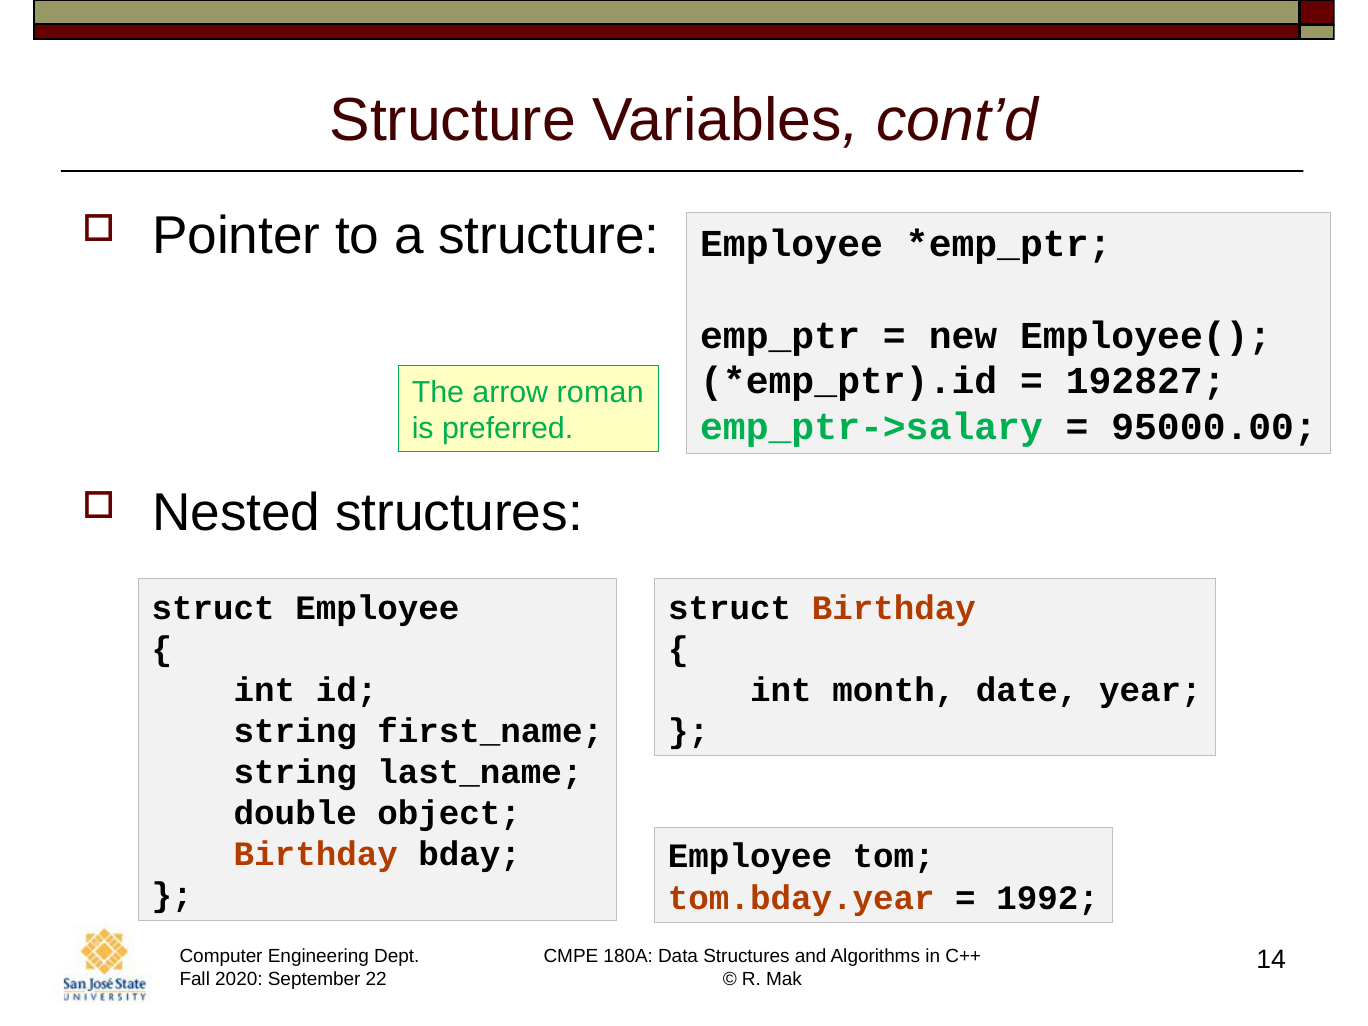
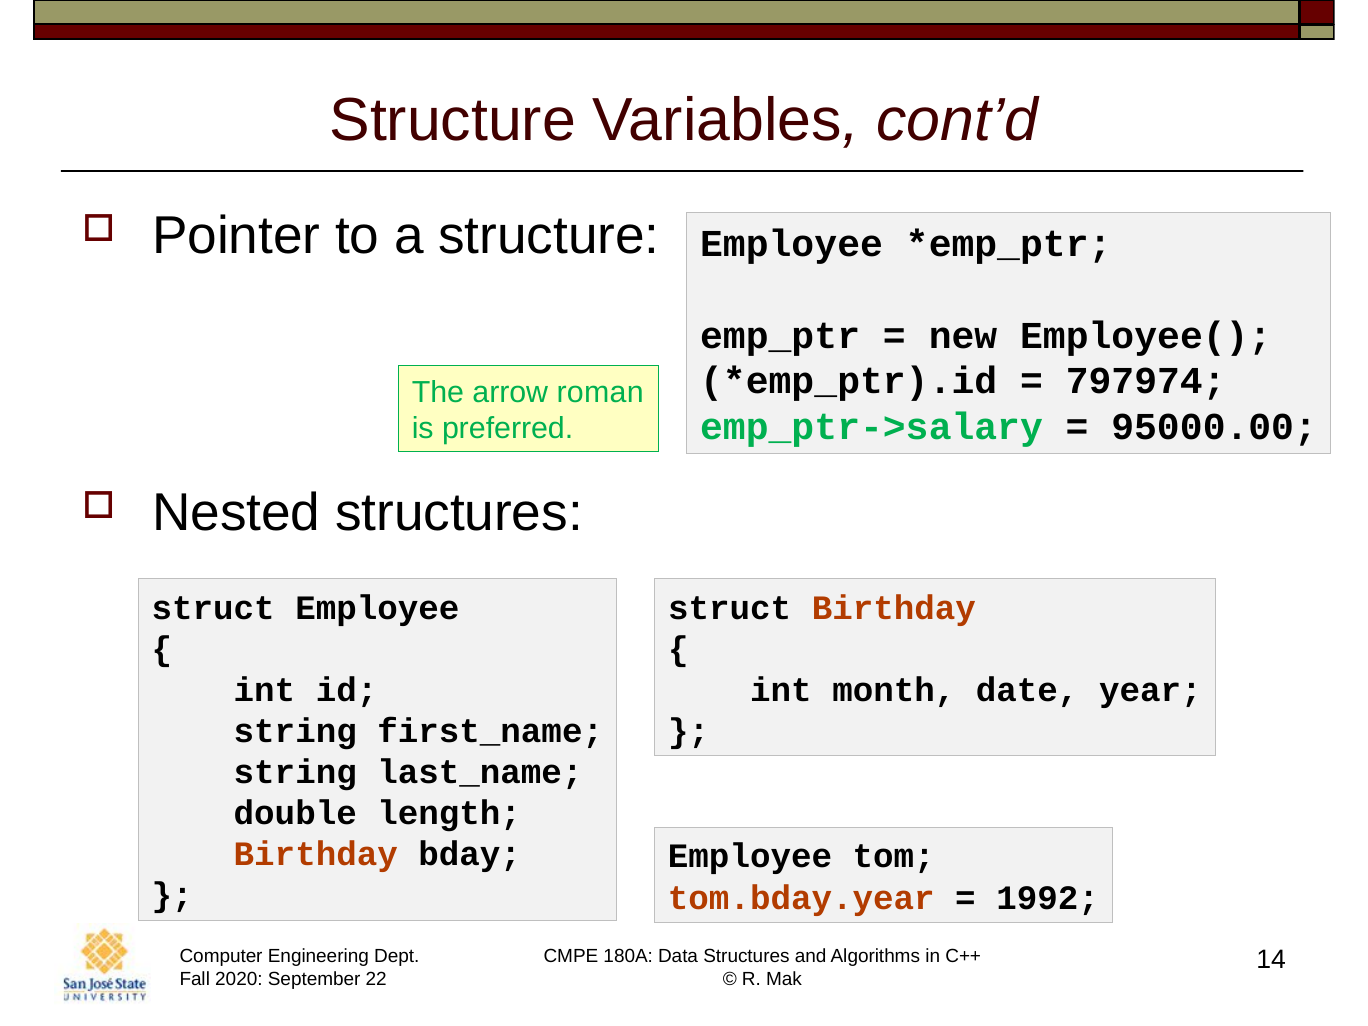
192827: 192827 -> 797974 (1146, 381)
object: object -> length (449, 813)
